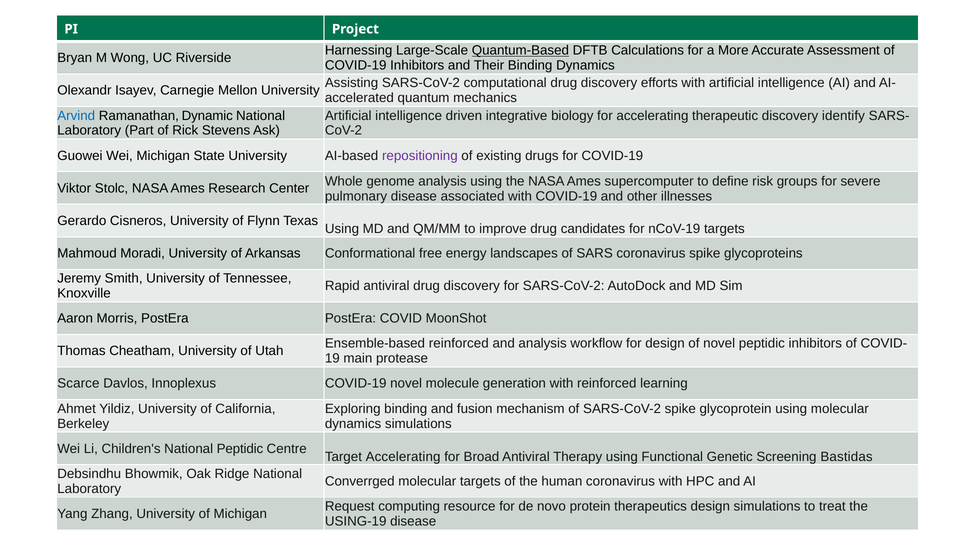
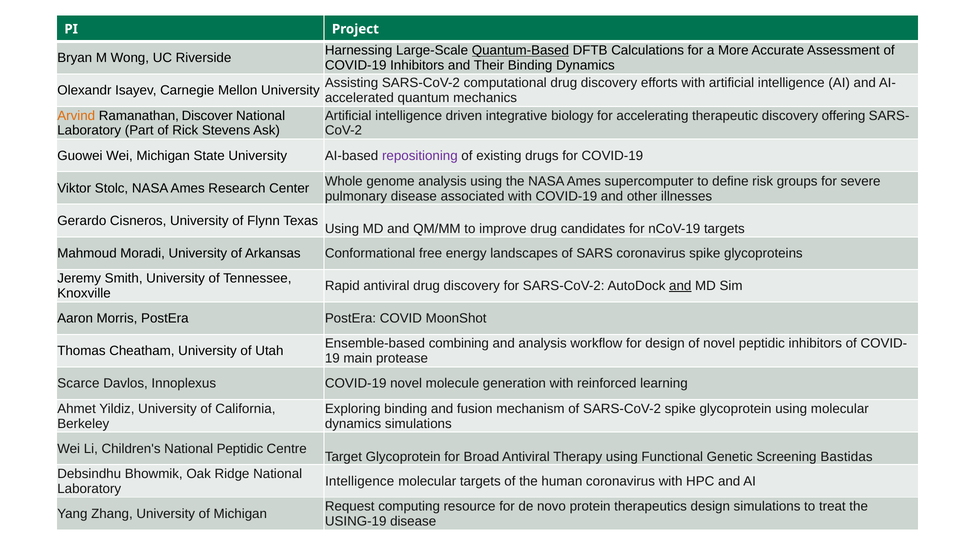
Arvind colour: blue -> orange (76, 116)
Dynamic: Dynamic -> Discover (207, 116)
identify: identify -> offering (844, 116)
and underline: none -> present (680, 286)
Ensemble-based reinforced: reinforced -> combining (459, 343)
Target Accelerating: Accelerating -> Glycoprotein (403, 457)
Converrged: Converrged -> Intelligence (360, 481)
